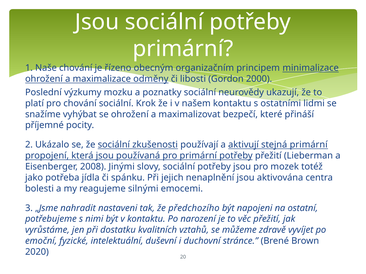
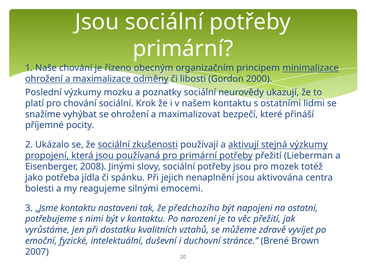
stejná primární: primární -> výzkumy (309, 145)
„Jsme nahradit: nahradit -> kontaktu (78, 208)
2020: 2020 -> 2007 (37, 252)
